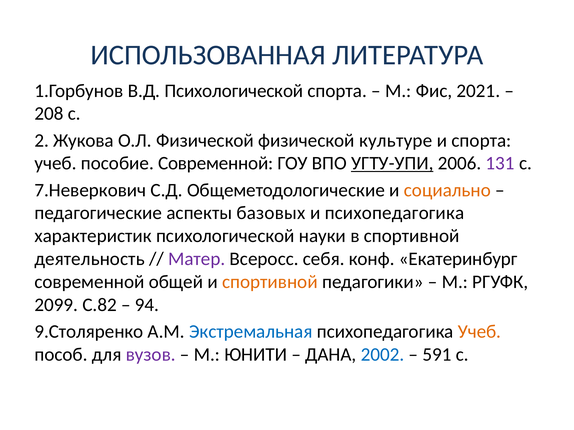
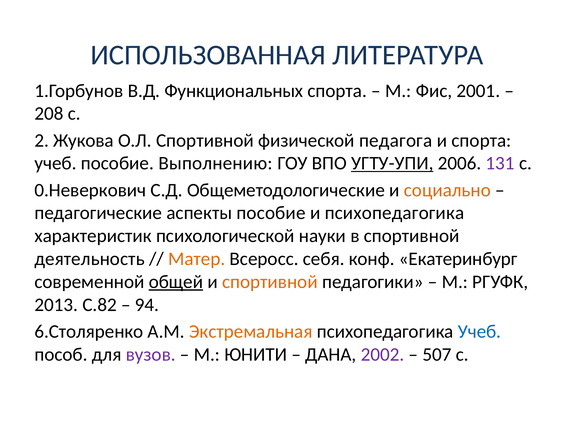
В.Д Психологической: Психологической -> Функциональных (234, 91)
2021: 2021 -> 2001 (478, 91)
О.Л Физической: Физической -> Спортивной (205, 141)
культуре: культуре -> педагога (396, 141)
пособие Современной: Современной -> Выполнению (216, 164)
7.Неверкович: 7.Неверкович -> 0.Неверкович (90, 190)
аспекты базовых: базовых -> пособие (271, 213)
Матер colour: purple -> orange (197, 259)
общей underline: none -> present (176, 282)
2099: 2099 -> 2013 (56, 305)
9.Столяренко: 9.Столяренко -> 6.Столяренко (89, 332)
Экстремальная colour: blue -> orange (251, 332)
Учеб colour: orange -> blue (479, 332)
2002 colour: blue -> purple (383, 355)
591: 591 -> 507 (437, 355)
